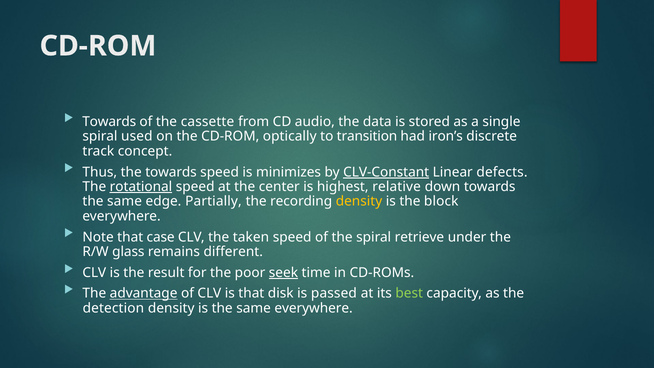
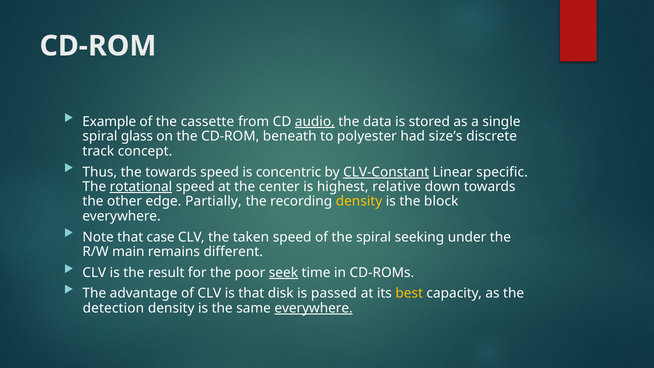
Towards: Towards -> Example (109, 122)
audio underline: none -> present (315, 122)
used: used -> glass (137, 136)
optically: optically -> beneath (290, 136)
transition: transition -> polyester (367, 136)
iron’s: iron’s -> size’s (446, 136)
minimizes: minimizes -> concentric (289, 172)
defects: defects -> specific (502, 172)
same: same -> other (125, 201)
retrieve: retrieve -> seeking (419, 237)
glass: glass -> main (128, 252)
advantage underline: present -> none (144, 293)
best colour: light green -> yellow (409, 293)
everywhere underline: none -> present (314, 308)
